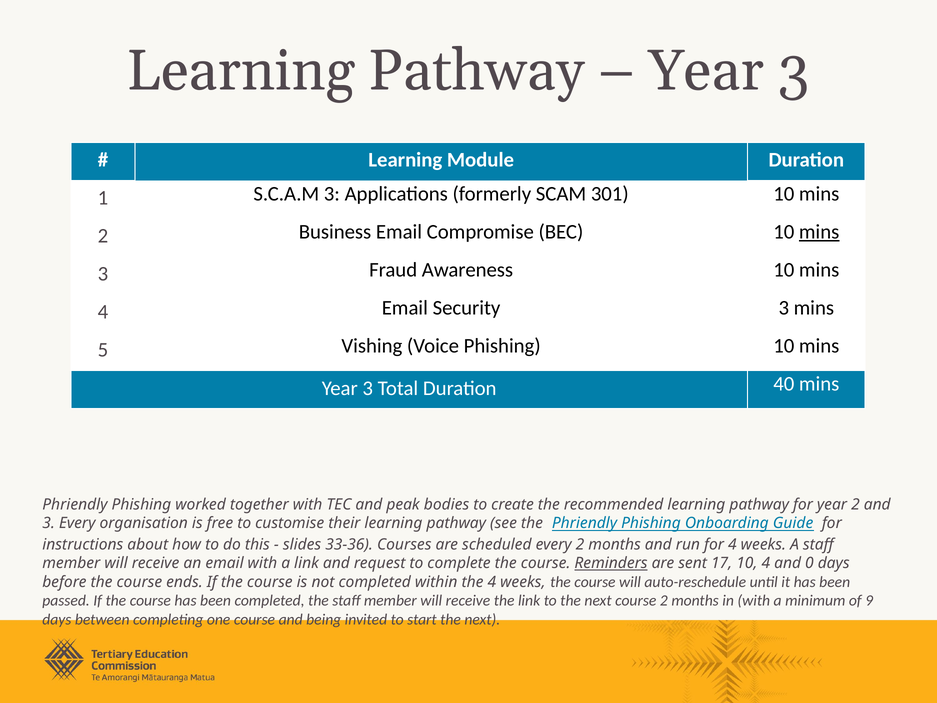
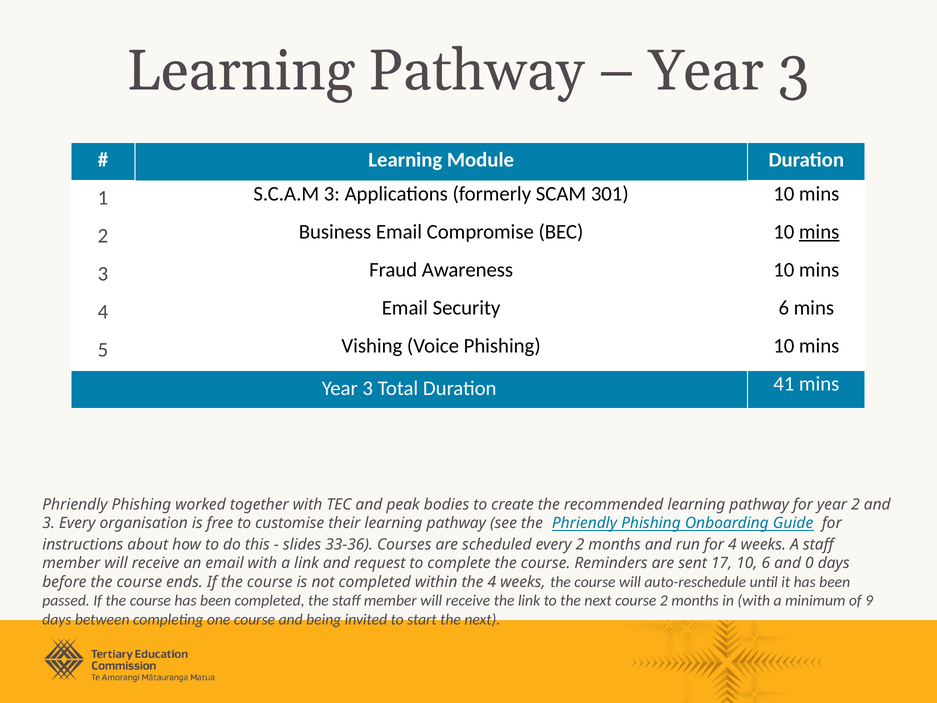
Security 3: 3 -> 6 (784, 308)
40: 40 -> 41 (784, 384)
Reminders underline: present -> none (611, 563)
10 4: 4 -> 6 (766, 563)
